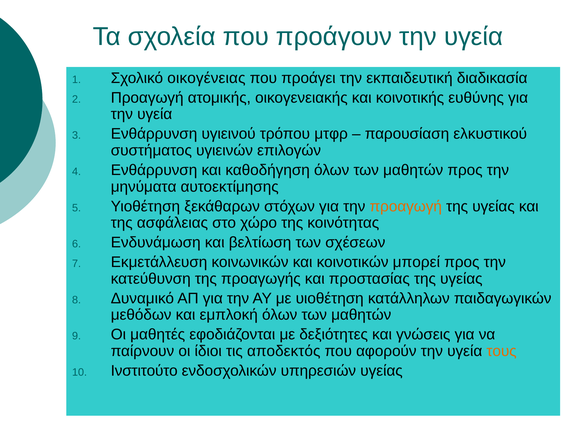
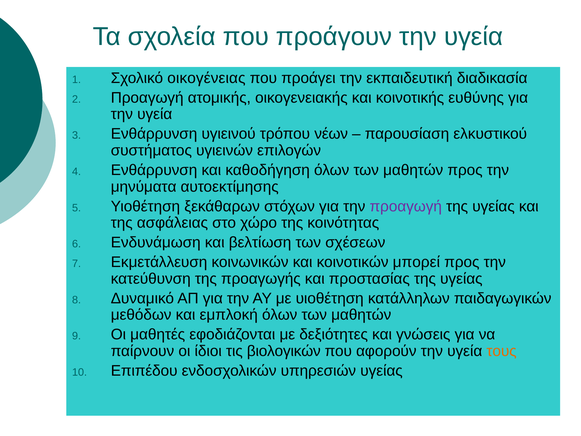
μτφρ: μτφρ -> νέων (331, 134)
προαγωγή colour: orange -> purple (406, 206)
αποδεκτός: αποδεκτός -> βιολογικών (284, 351)
Ινστιτούτο: Ινστιτούτο -> Επιπέδου (144, 371)
